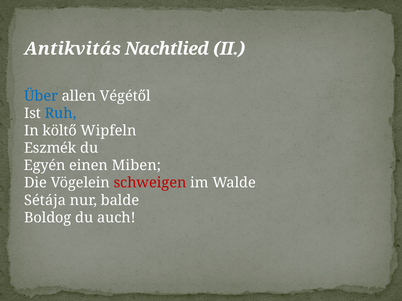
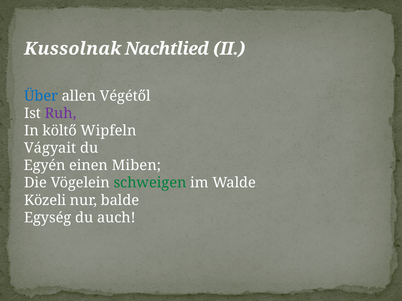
Antikvitás: Antikvitás -> Kussolnak (73, 49)
Ruh colour: blue -> purple (61, 114)
Eszmék: Eszmék -> Vágyait (50, 148)
schweigen colour: red -> green (150, 183)
Sétája: Sétája -> Közeli (45, 201)
Boldog: Boldog -> Egység (48, 218)
